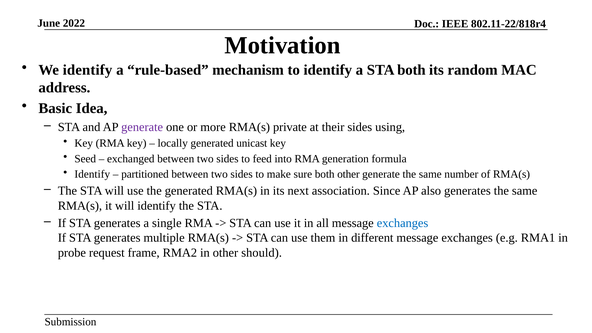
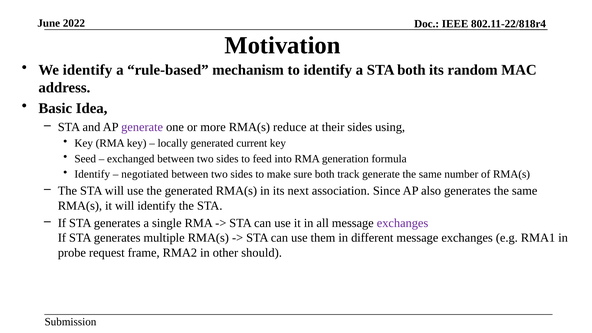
private: private -> reduce (290, 127)
unicast: unicast -> current (252, 143)
partitioned: partitioned -> negotiated (145, 174)
both other: other -> track (348, 174)
exchanges colour: blue -> purple (403, 223)
